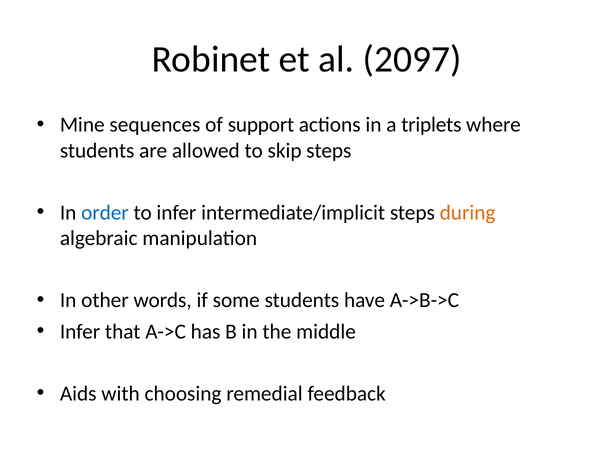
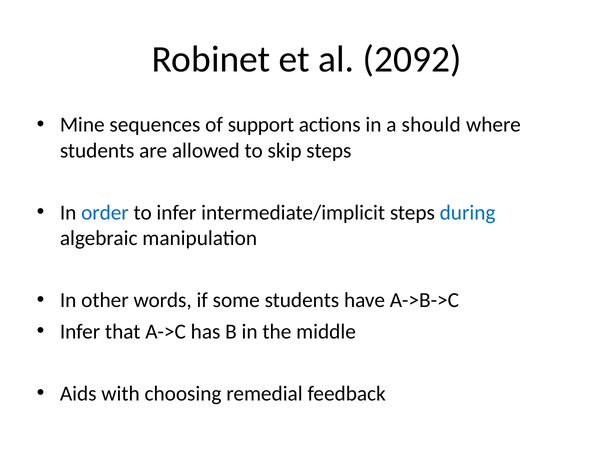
2097: 2097 -> 2092 (412, 59)
triplets: triplets -> should (431, 125)
during colour: orange -> blue (468, 212)
